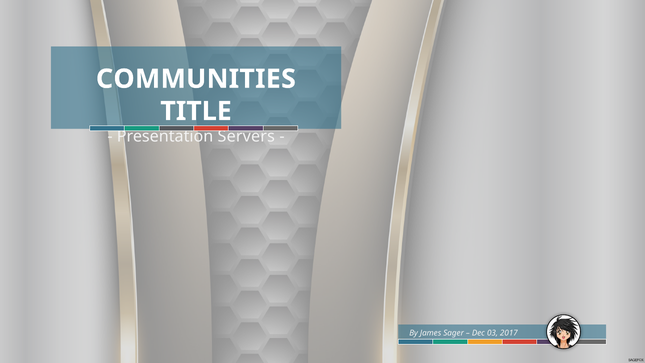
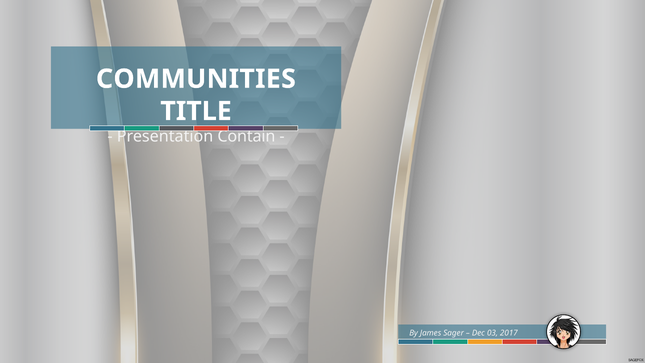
Servers: Servers -> Contain (246, 136)
